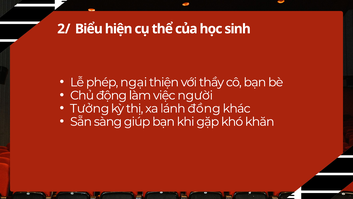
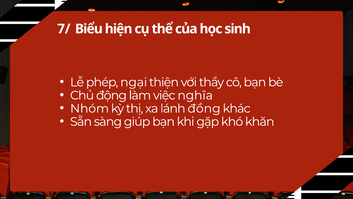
2/: 2/ -> 7/ (64, 29)
người: người -> nghĩa (195, 95)
Tưởng: Tưởng -> Nhóm (90, 108)
